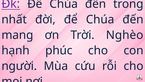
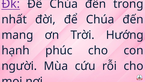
Nghèo: Nghèo -> Hướng (125, 35)
